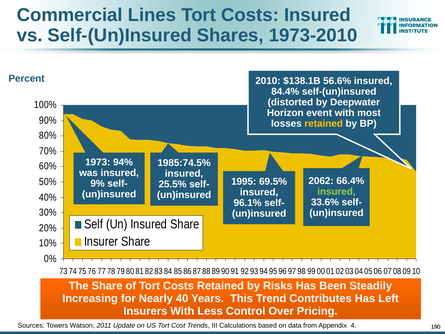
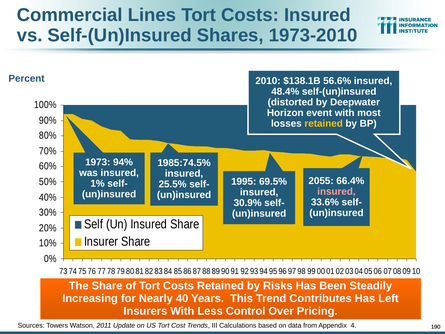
84.4%: 84.4% -> 48.4% (285, 91)
2062: 2062 -> 2055 (321, 181)
9%: 9% -> 1% (98, 184)
insured colour: light green -> pink (336, 191)
96.1%: 96.1% -> 30.9% (248, 203)
